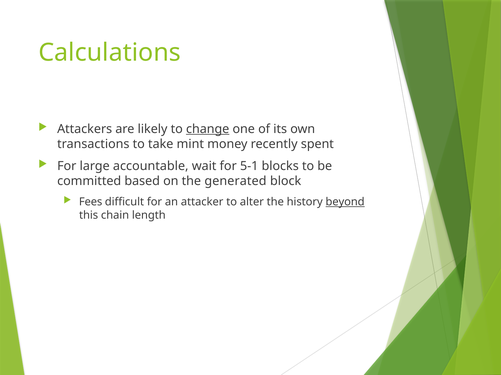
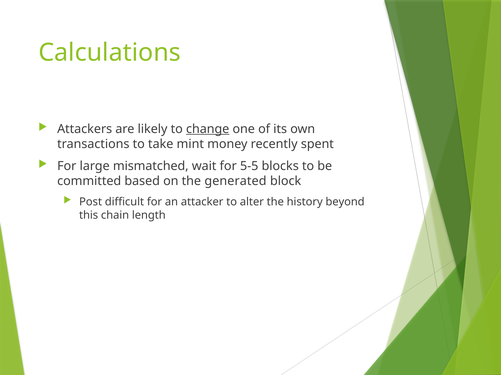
accountable: accountable -> mismatched (151, 166)
5-1: 5-1 -> 5-5 (249, 166)
Fees: Fees -> Post (91, 202)
beyond underline: present -> none (345, 202)
